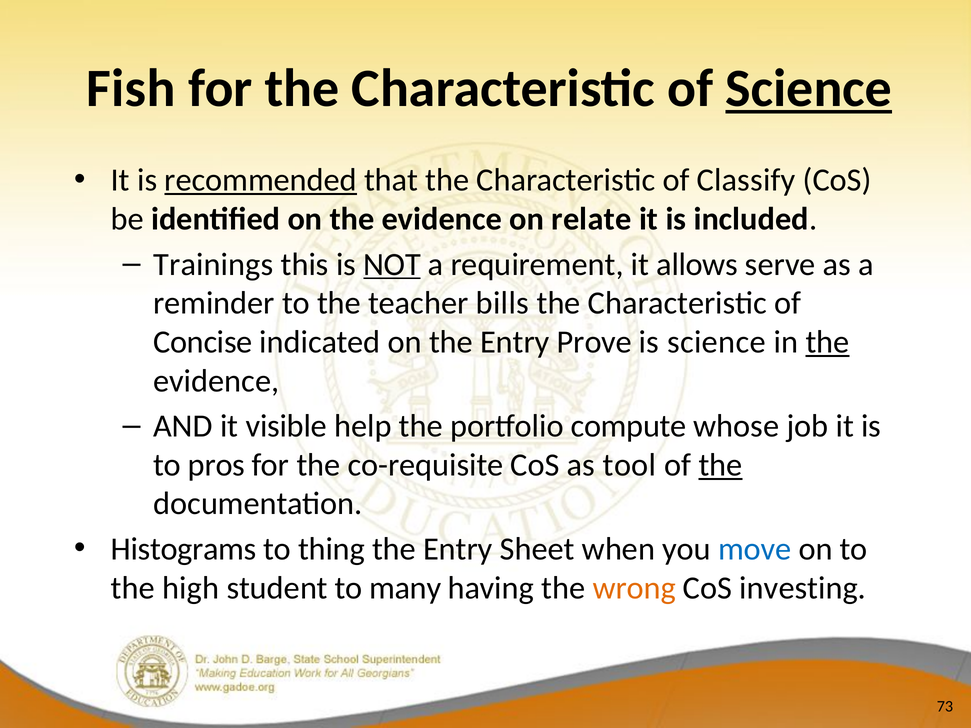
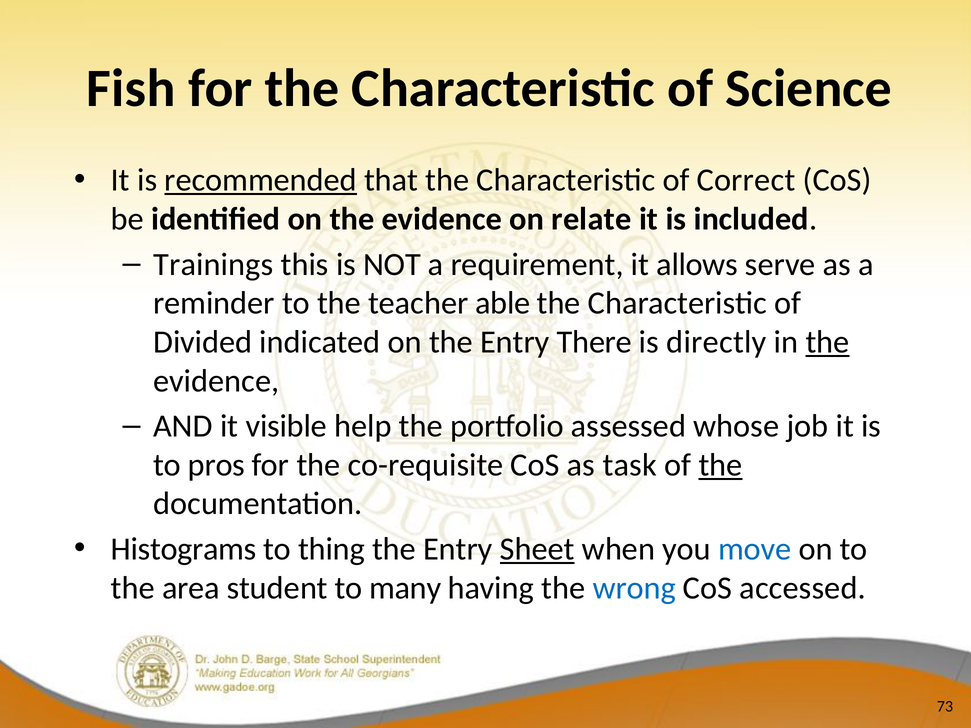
Science underline: present -> none (809, 89)
Classify: Classify -> Correct (746, 180)
NOT underline: present -> none (392, 264)
bills: bills -> able (503, 303)
Concise: Concise -> Divided (203, 342)
Prove: Prove -> There (594, 342)
is science: science -> directly (716, 342)
compute: compute -> assessed (628, 426)
tool: tool -> task (630, 465)
Sheet underline: none -> present (537, 549)
high: high -> area (191, 588)
wrong colour: orange -> blue (634, 588)
investing: investing -> accessed (803, 588)
